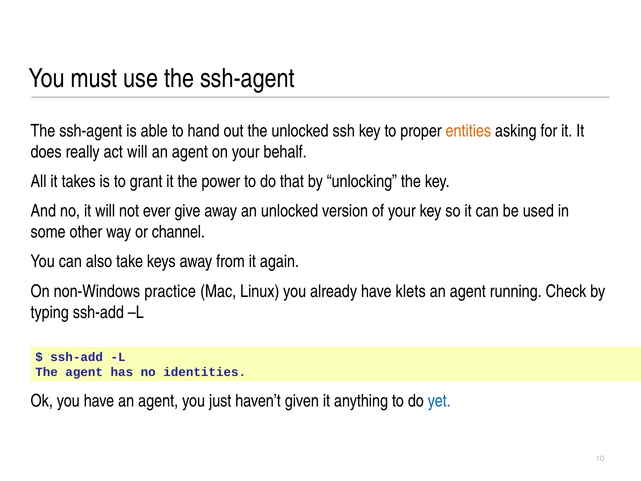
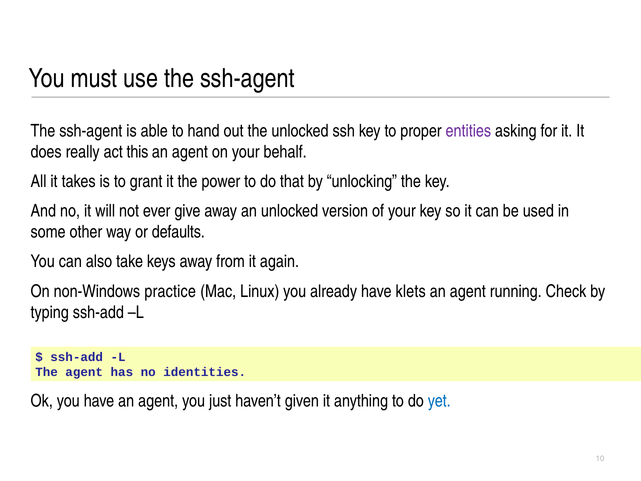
entities colour: orange -> purple (468, 131)
act will: will -> this (137, 152)
channel: channel -> defaults (178, 232)
